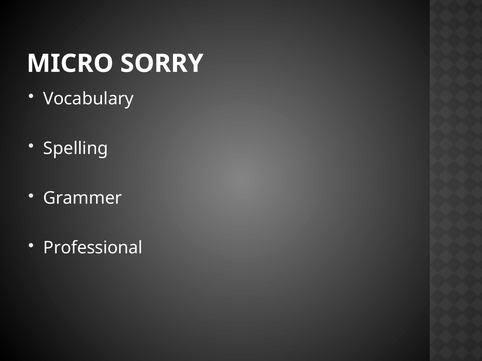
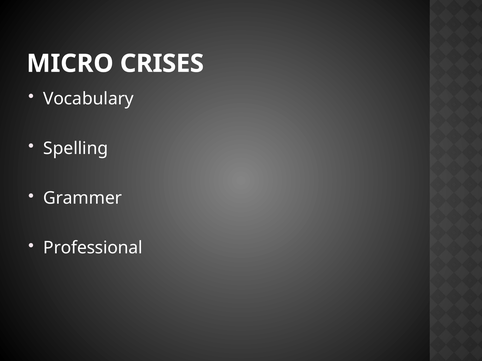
SORRY: SORRY -> CRISES (162, 64)
